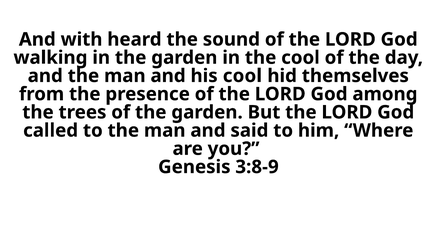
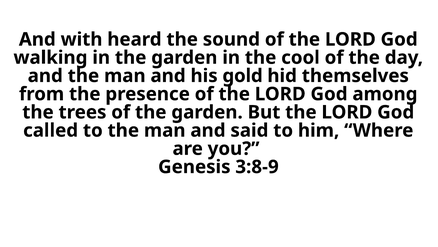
his cool: cool -> gold (243, 76)
